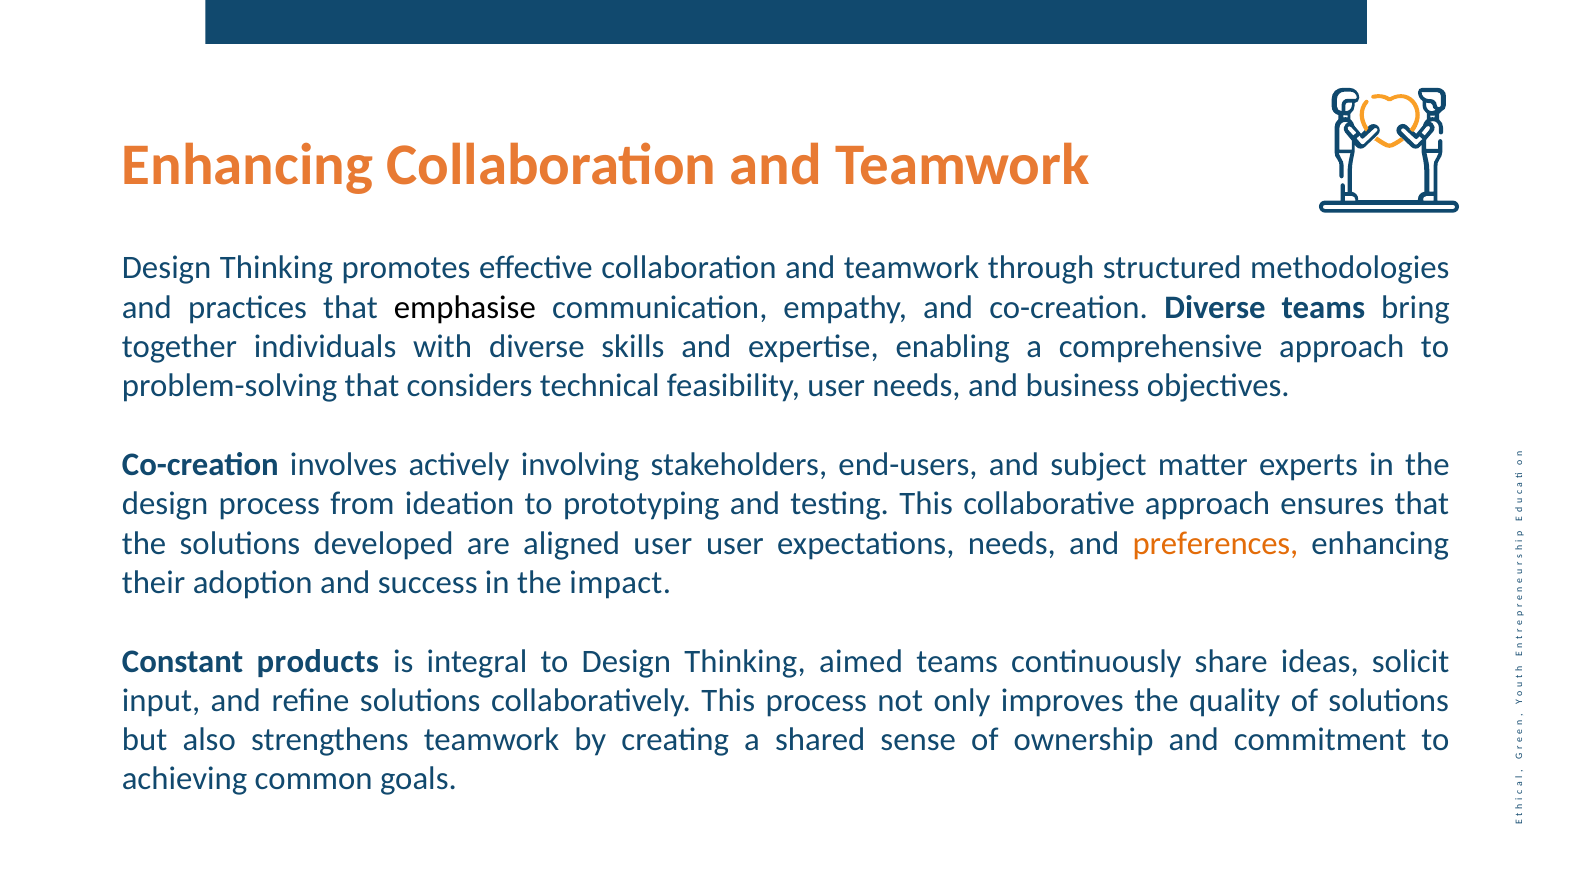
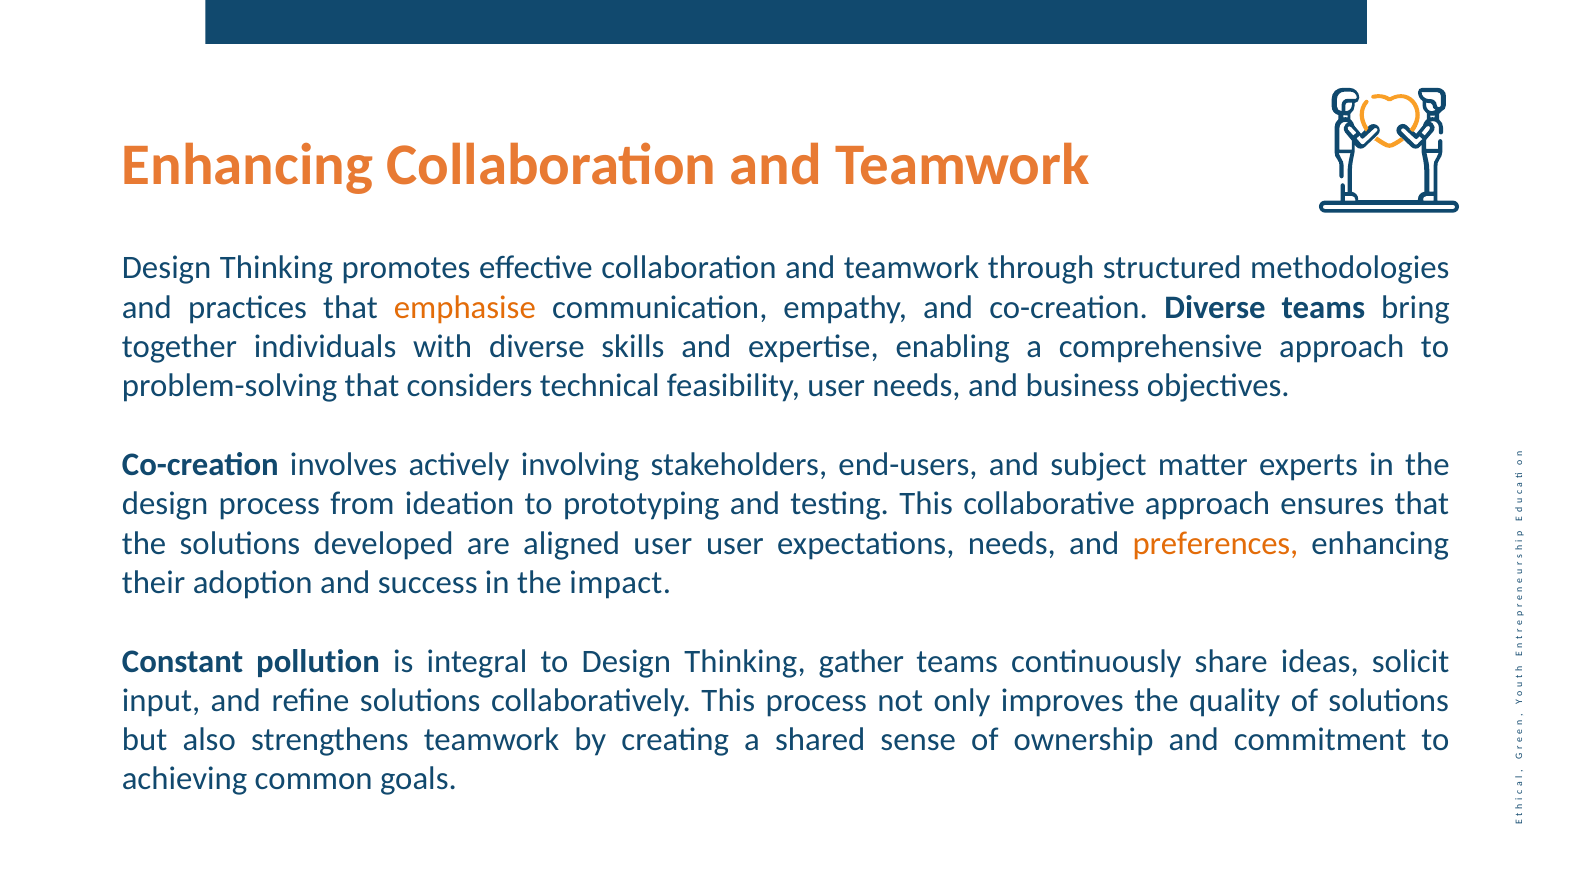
emphasise colour: black -> orange (465, 308)
products: products -> pollution (318, 661)
aimed: aimed -> gather (861, 661)
